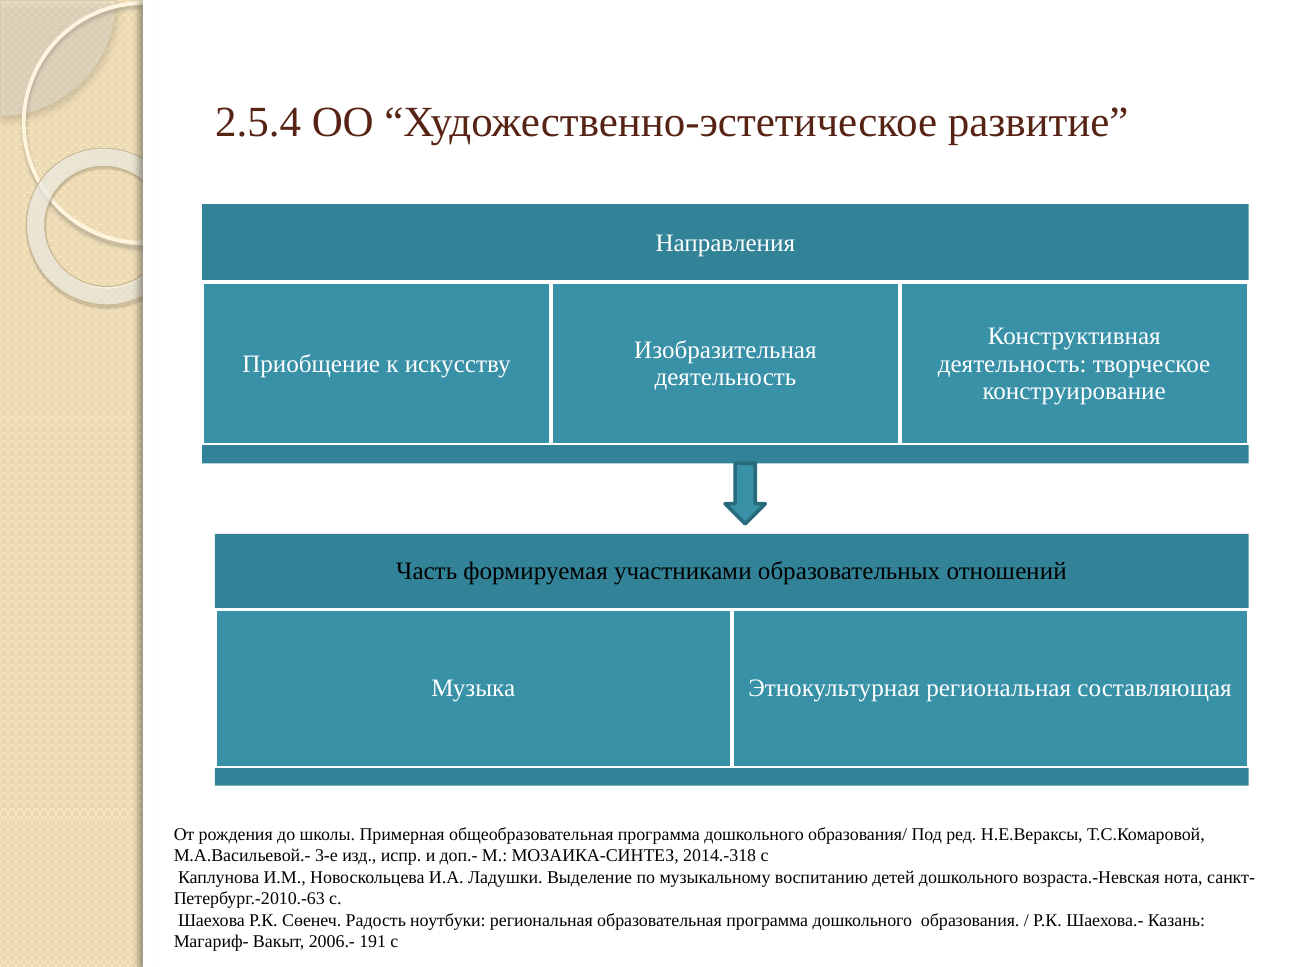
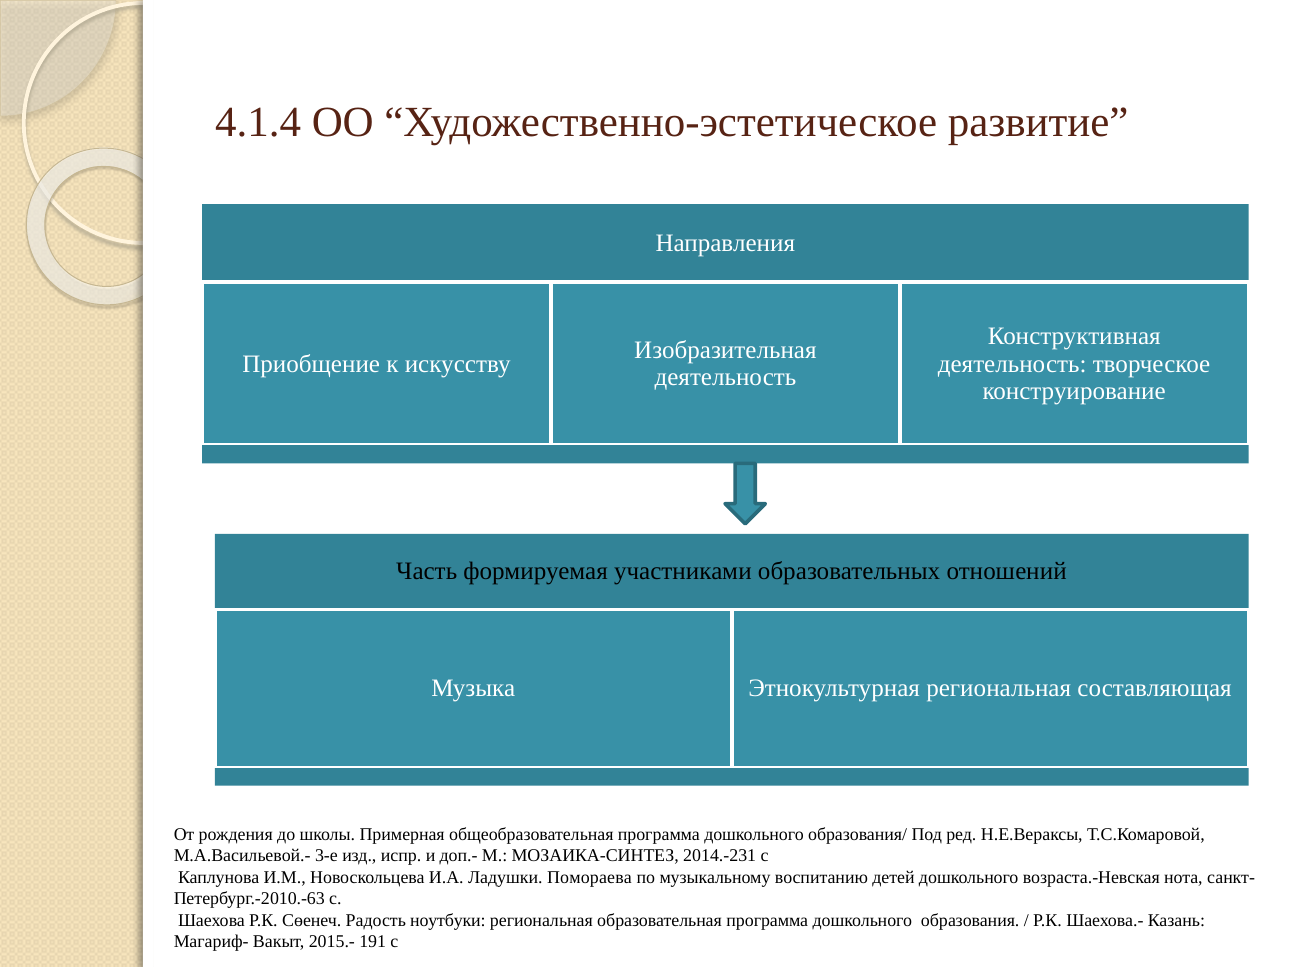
2.5.4: 2.5.4 -> 4.1.4 (258, 122)
2014.-318: 2014.-318 -> 2014.-231 (720, 855)
Выделение: Выделение -> Помораева (589, 877)
2006.-: 2006.- -> 2015.- (332, 942)
